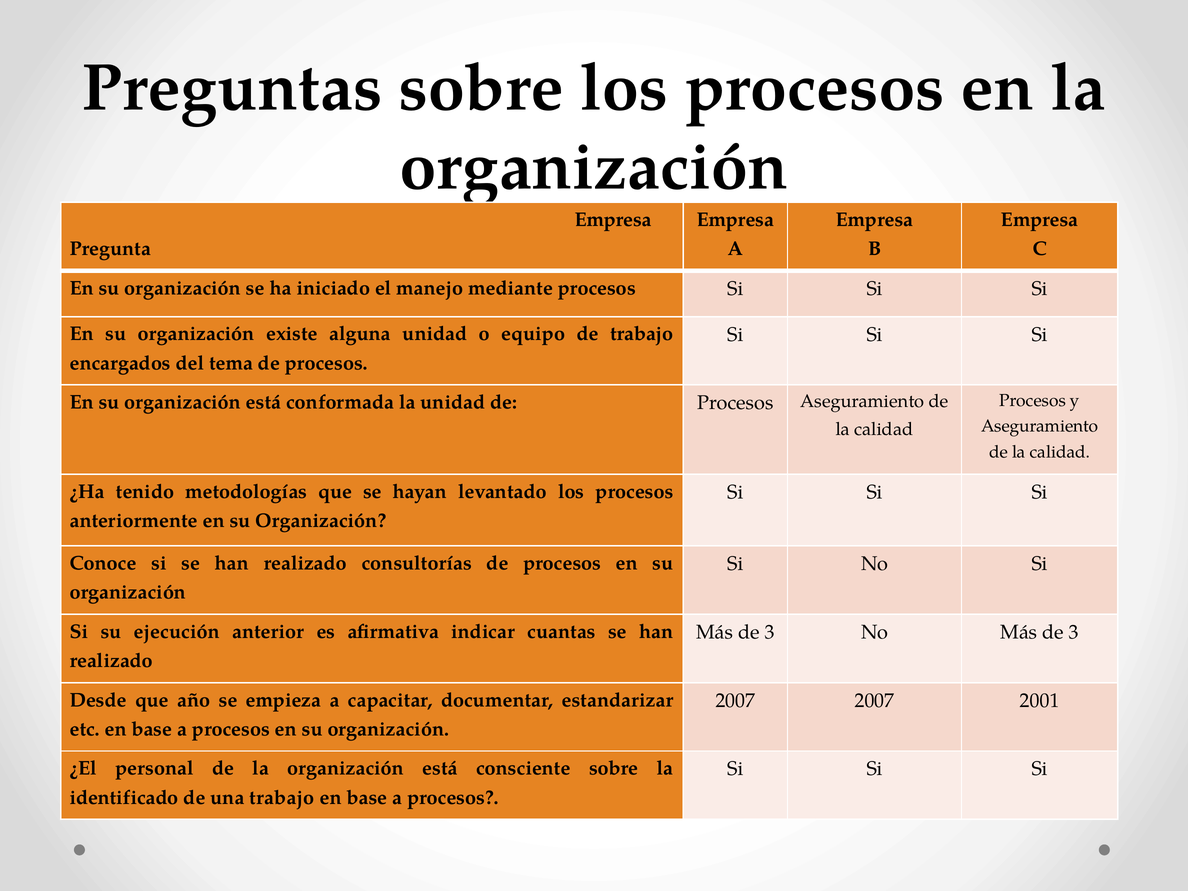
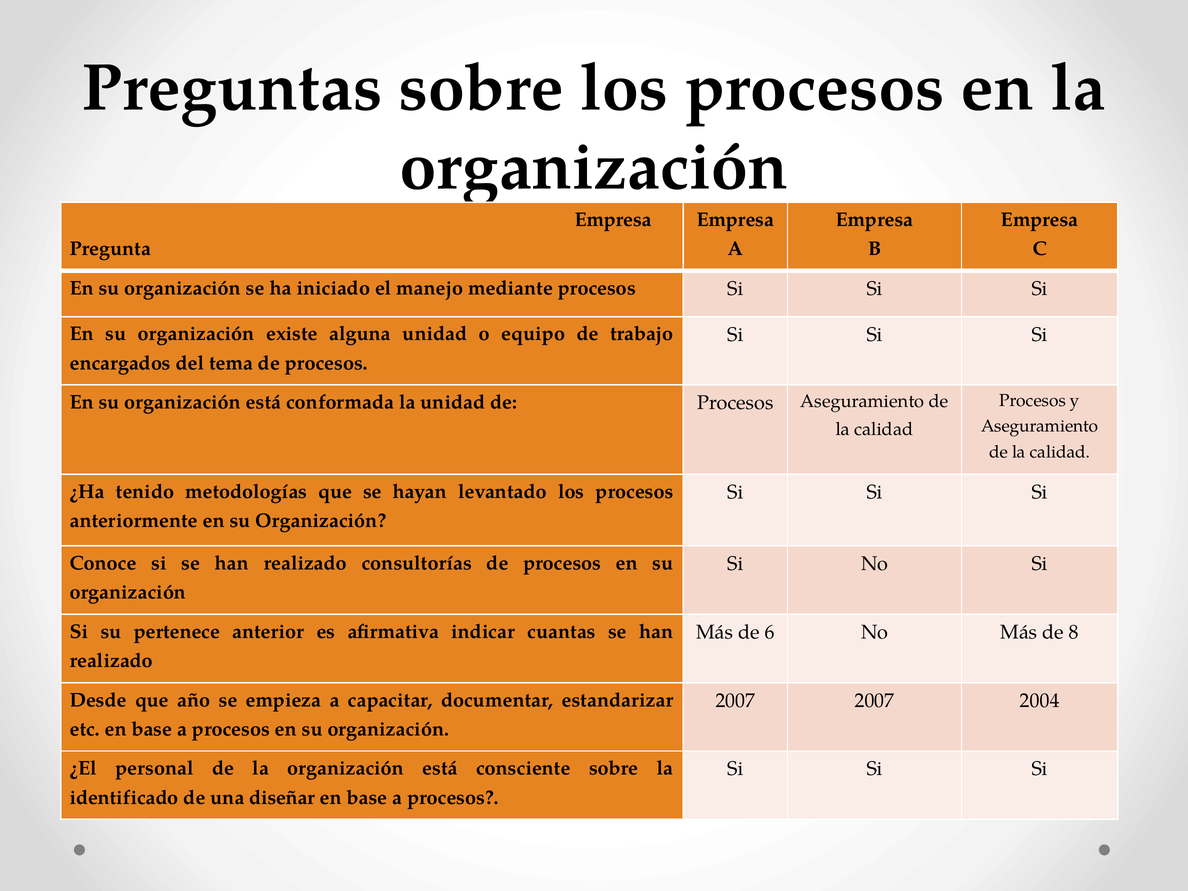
ejecución: ejecución -> pertenece (177, 632)
3: 3 -> 6 (770, 632)
No Más de 3: 3 -> 8 (1074, 632)
2001: 2001 -> 2004 (1040, 701)
una trabajo: trabajo -> diseñar (282, 798)
